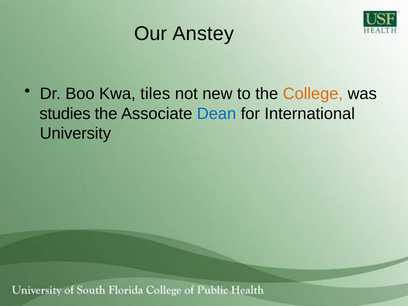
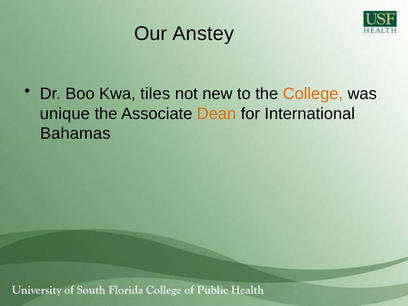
studies: studies -> unique (65, 114)
Dean colour: blue -> orange (217, 114)
University: University -> Bahamas (75, 133)
